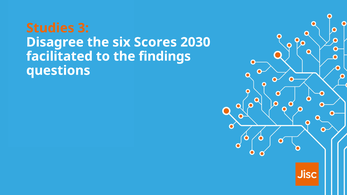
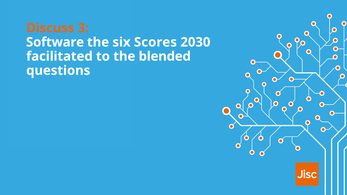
Studies: Studies -> Discuss (50, 28)
Disagree: Disagree -> Software (55, 42)
findings: findings -> blended (165, 56)
